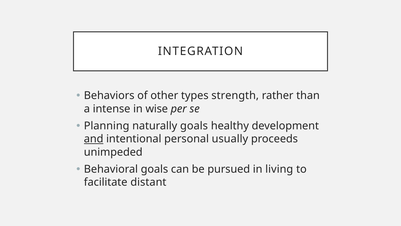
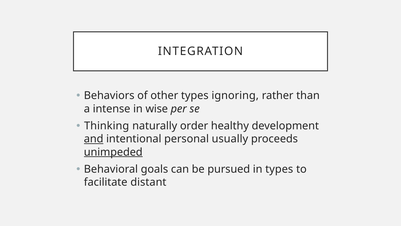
strength: strength -> ignoring (235, 96)
Planning: Planning -> Thinking (107, 126)
naturally goals: goals -> order (194, 126)
unimpeded underline: none -> present (113, 152)
in living: living -> types (279, 169)
